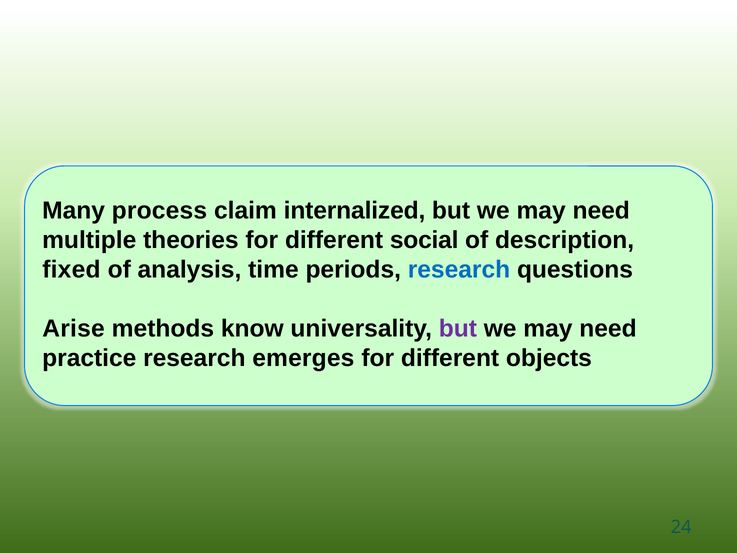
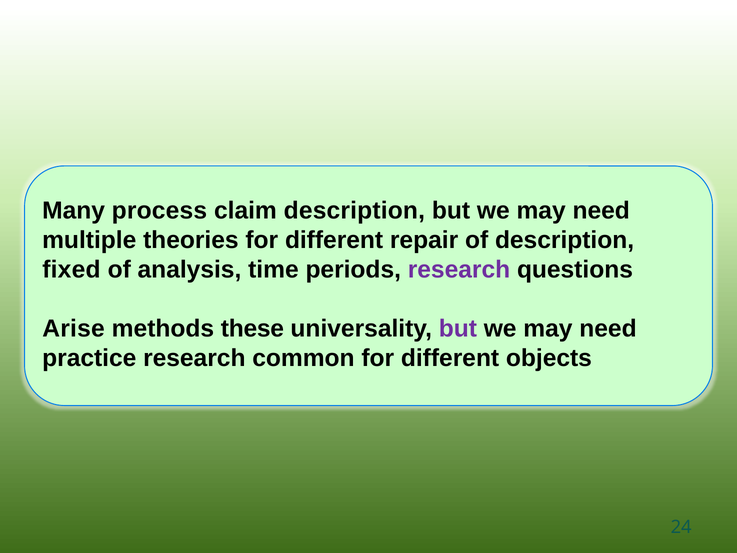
claim internalized: internalized -> description (354, 210)
social: social -> repair (424, 240)
research colour: blue -> purple (459, 269)
know: know -> these (252, 328)
emerges: emerges -> common (303, 358)
